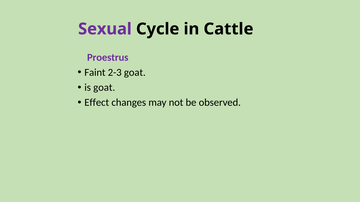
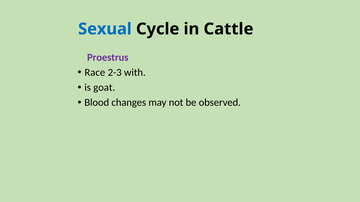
Sexual colour: purple -> blue (105, 29)
Faint: Faint -> Race (95, 73)
2-3 goat: goat -> with (135, 73)
Effect: Effect -> Blood (97, 103)
